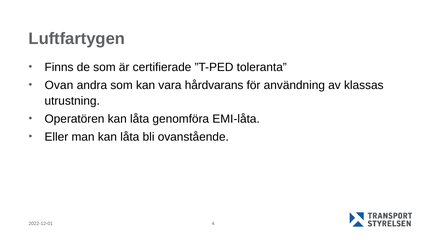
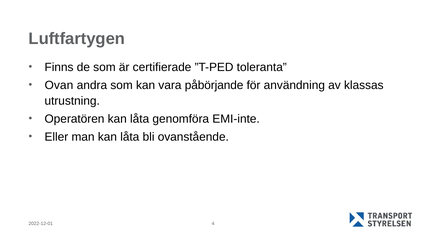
hårdvarans: hårdvarans -> påbörjande (214, 85)
EMI-låta: EMI-låta -> EMI-inte (236, 119)
